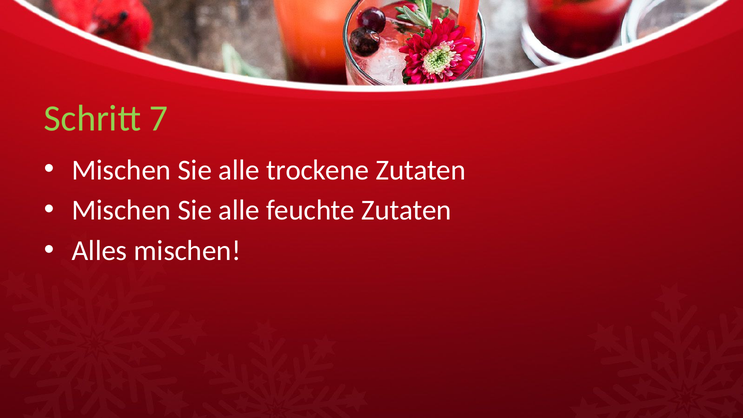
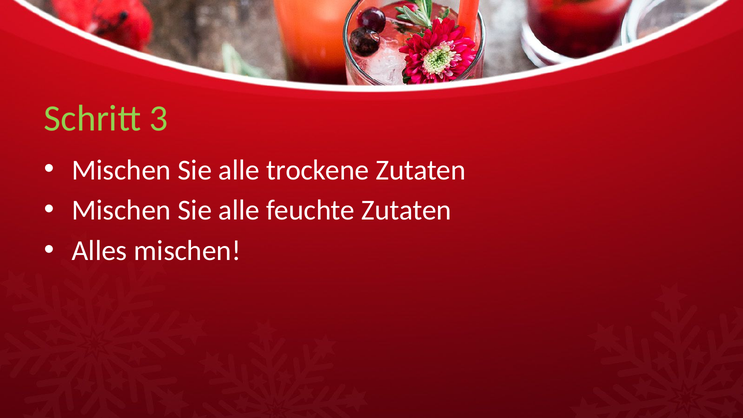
7: 7 -> 3 (159, 118)
